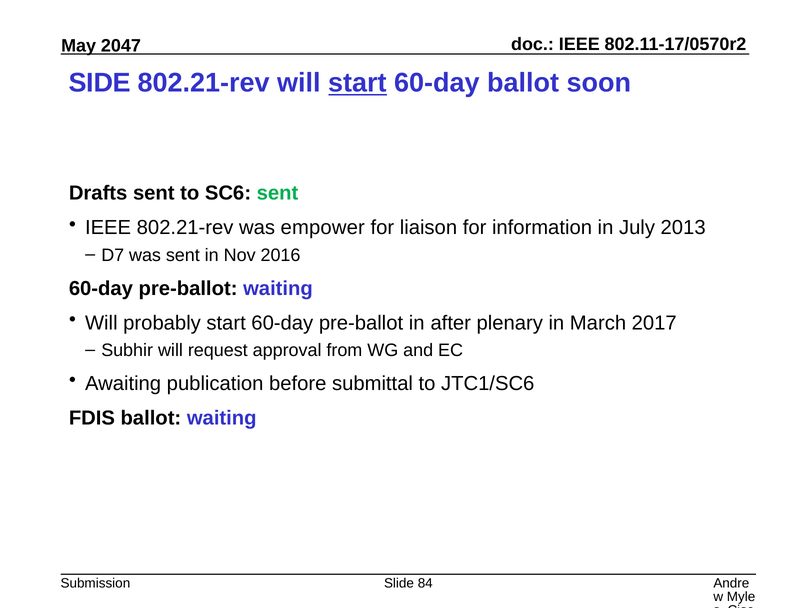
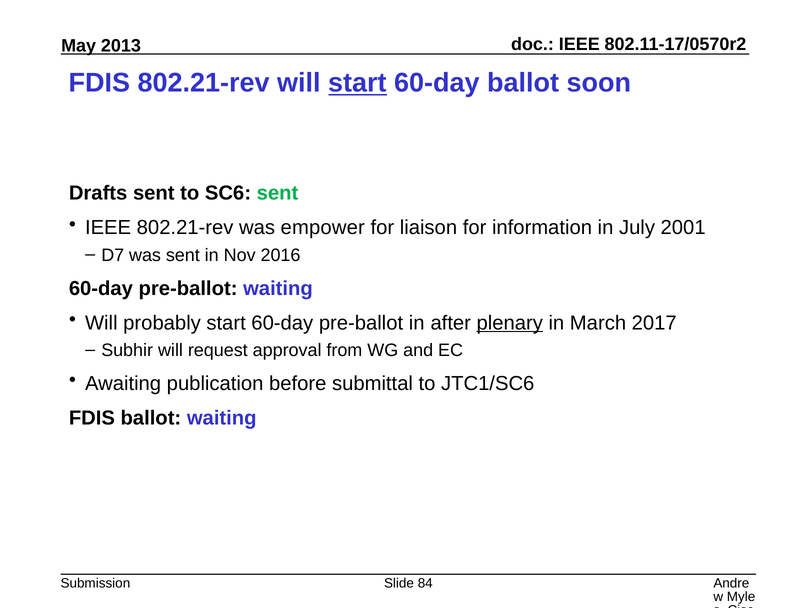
2047: 2047 -> 2013 (121, 46)
SIDE: SIDE -> FDIS (100, 83)
2013: 2013 -> 2001 (683, 228)
plenary underline: none -> present (510, 323)
